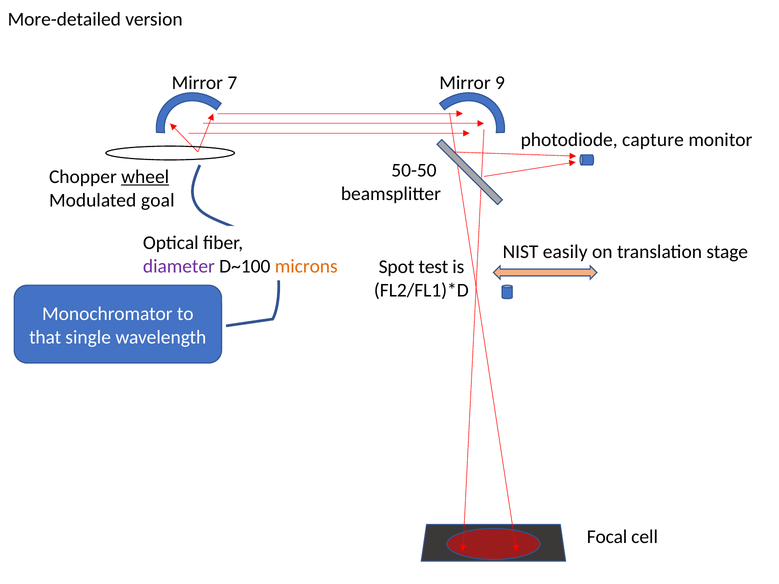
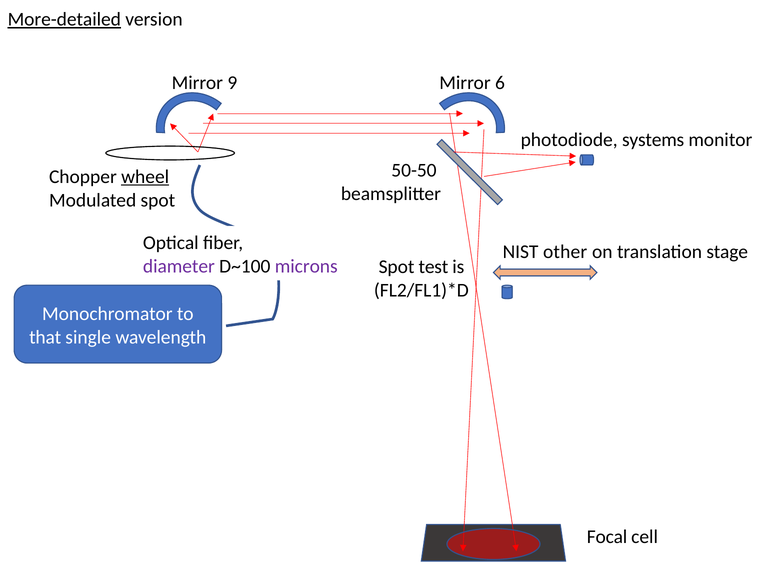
More-detailed underline: none -> present (64, 19)
7: 7 -> 9 (232, 83)
9: 9 -> 6 (500, 83)
capture: capture -> systems (653, 140)
Modulated goal: goal -> spot (158, 200)
easily: easily -> other (565, 252)
microns colour: orange -> purple (306, 266)
